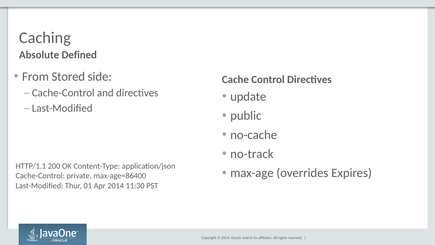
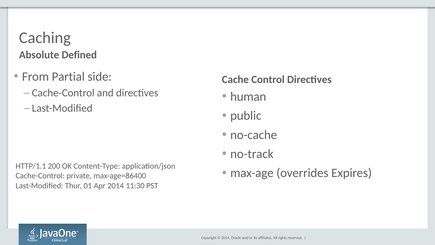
Stored: Stored -> Partial (68, 76)
update: update -> human (248, 96)
